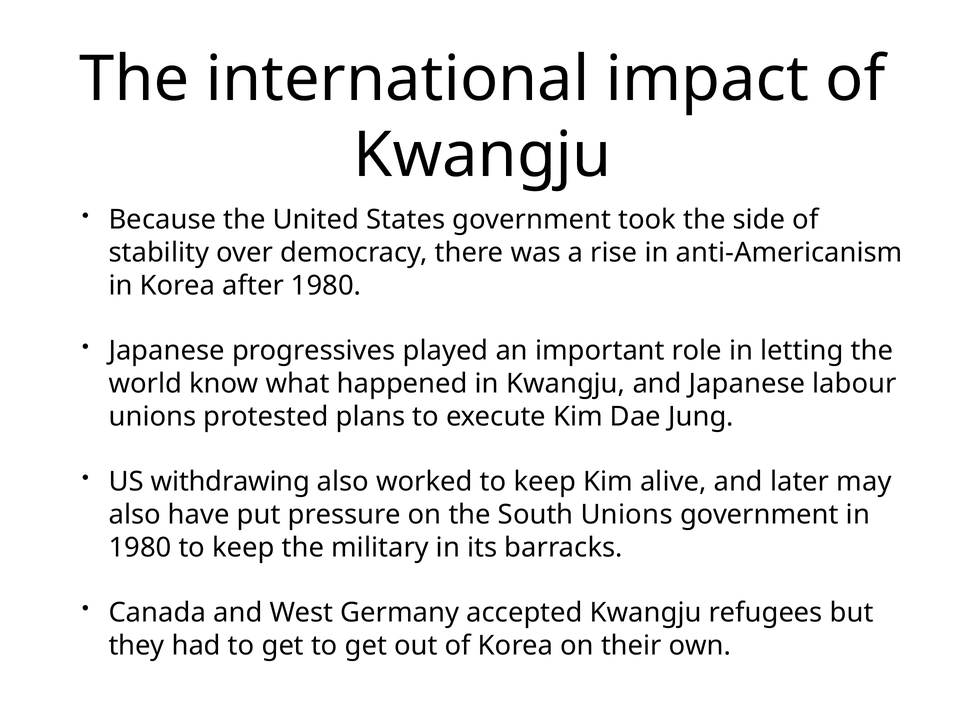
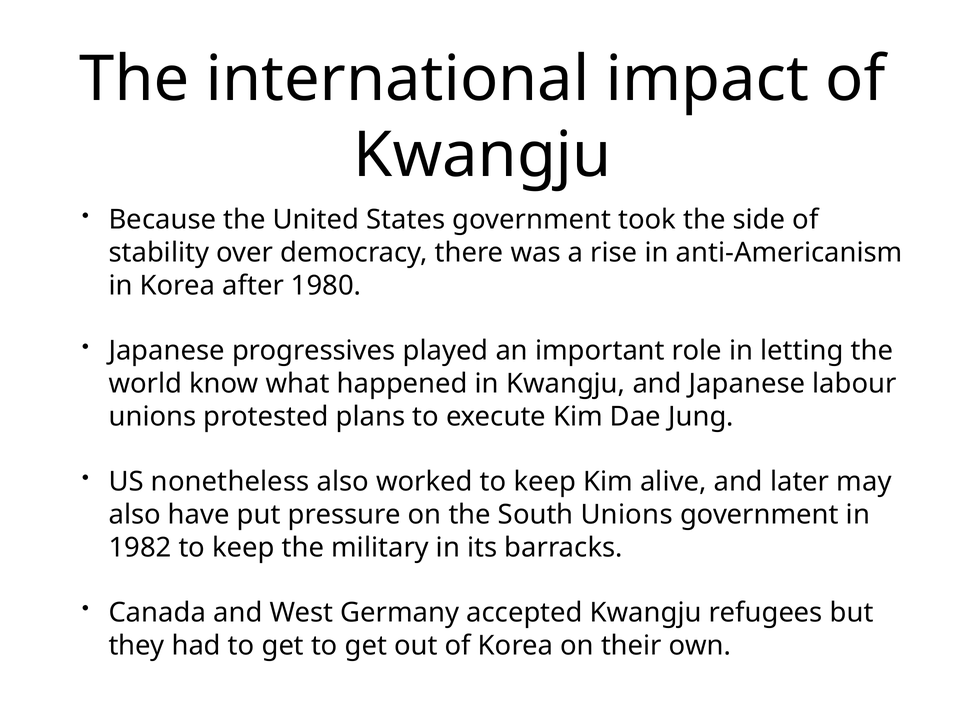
withdrawing: withdrawing -> nonetheless (230, 481)
1980: 1980 -> 1982 (140, 547)
